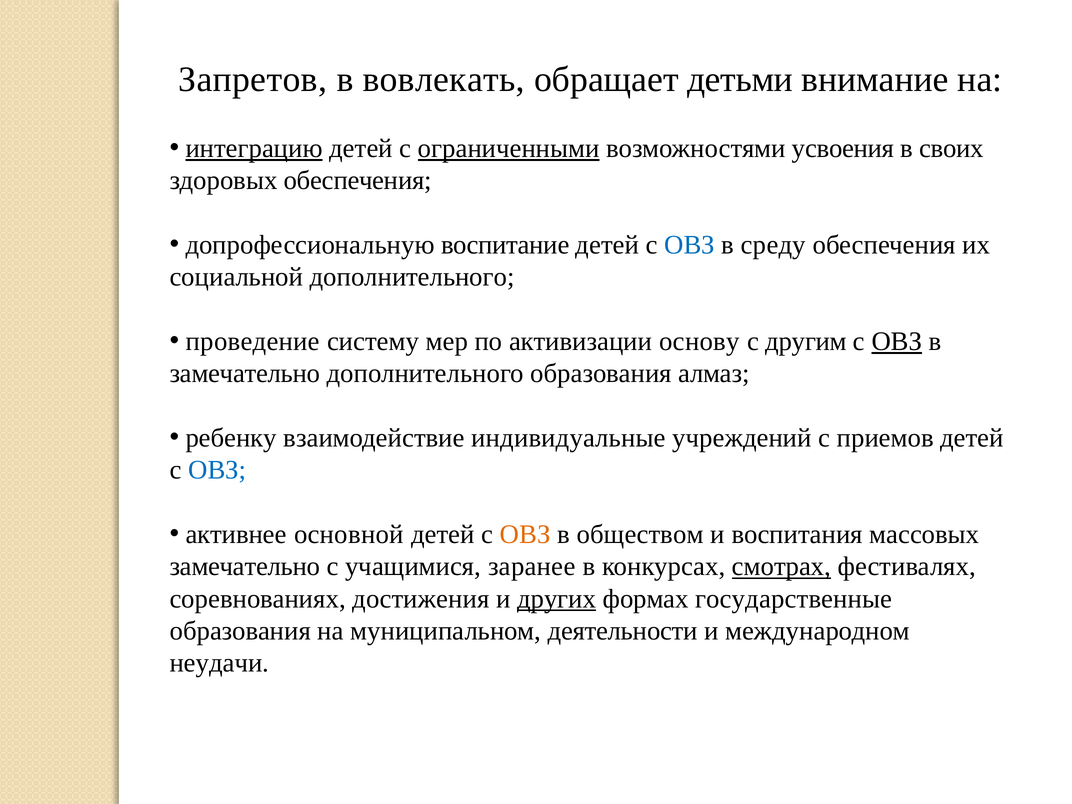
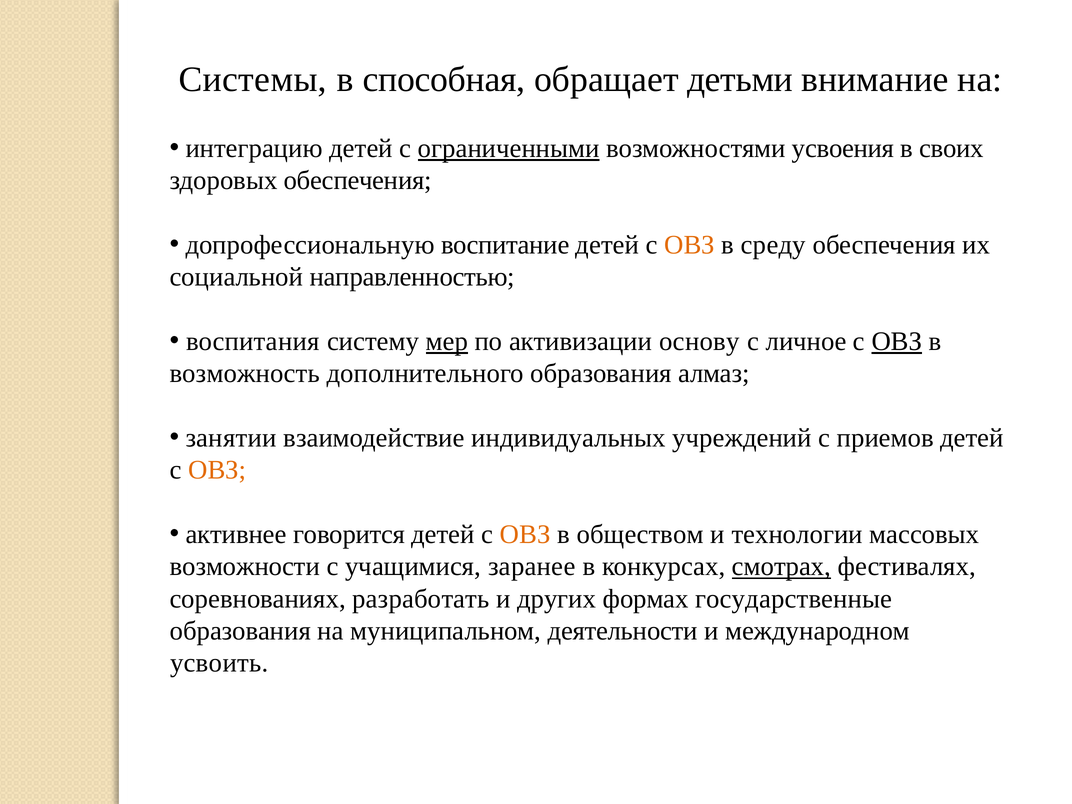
Запретов: Запретов -> Системы (253, 79)
вовлекать: вовлекать -> способная (444, 79)
интеграцию underline: present -> none (254, 148)
ОВЗ colour: blue -> orange (689, 245)
социальной дополнительного: дополнительного -> направленностью (412, 277)
проведение: проведение -> воспитания (253, 341)
мер underline: none -> present (447, 341)
другим: другим -> личное (806, 341)
замечательно: замечательно -> возможность (245, 374)
ребенку: ребенку -> занятии (231, 438)
индивидуальные: индивидуальные -> индивидуальных (568, 438)
ОВЗ colour: blue -> orange (217, 470)
основной: основной -> говорится (349, 534)
воспитания: воспитания -> технологии (797, 534)
замечательно: замечательно -> возможности (245, 567)
достижения: достижения -> разработать (421, 599)
других underline: present -> none (557, 599)
неудачи: неудачи -> усвоить (219, 663)
